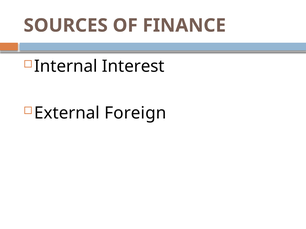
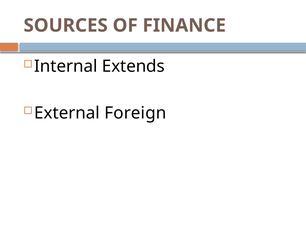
Interest: Interest -> Extends (133, 66)
